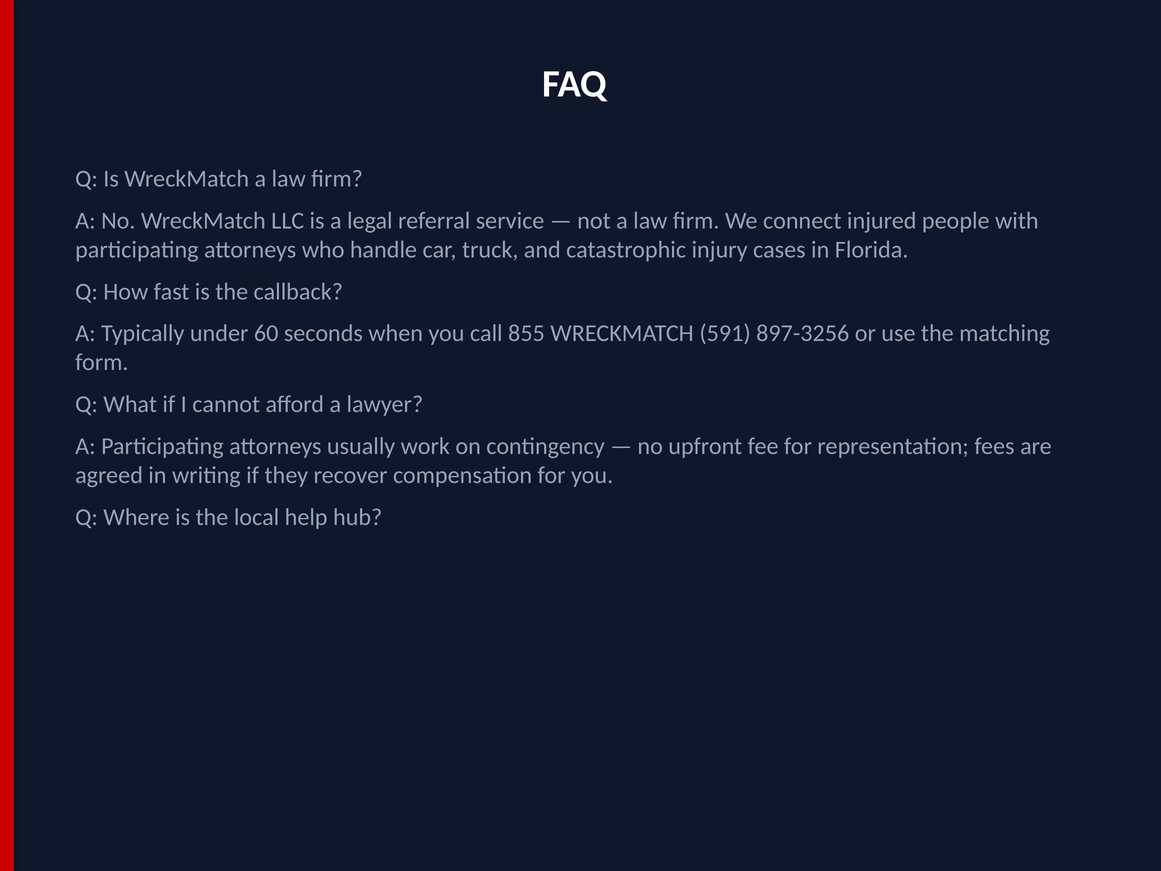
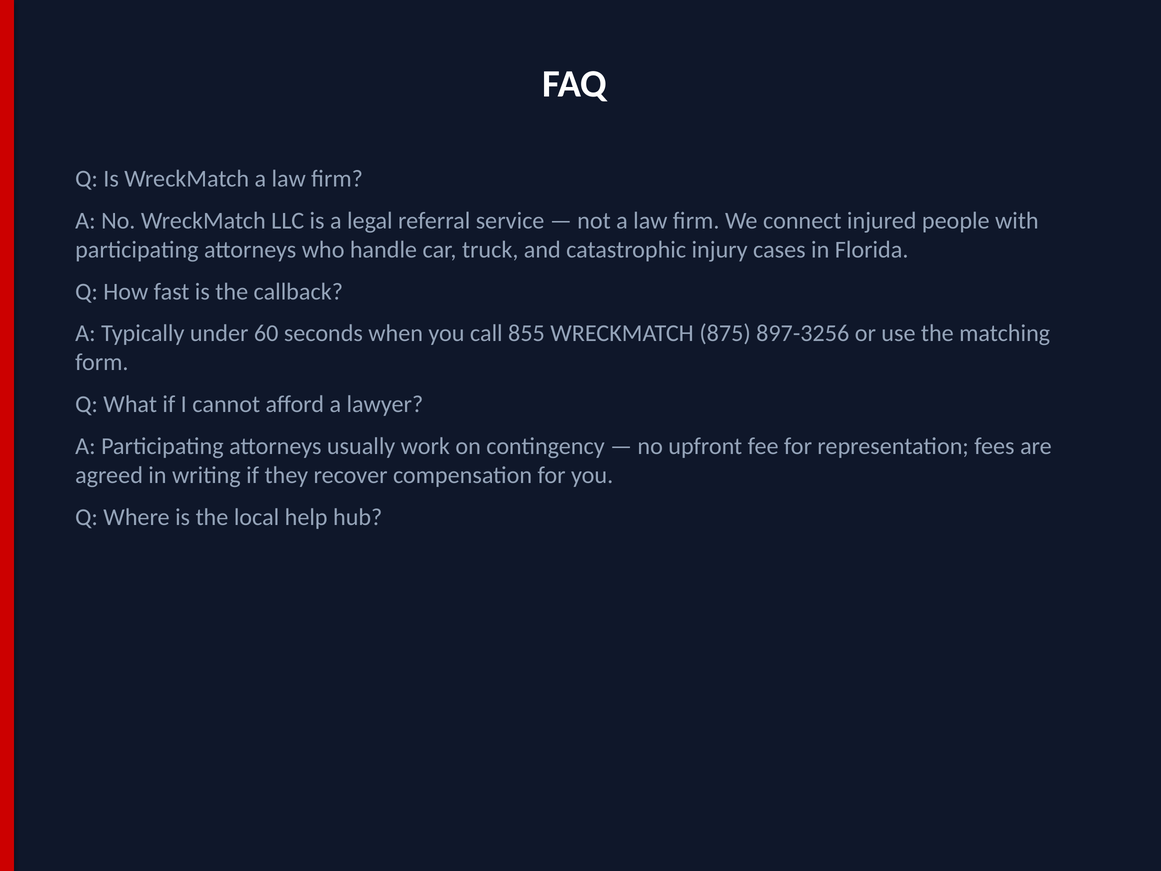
591: 591 -> 875 (725, 333)
